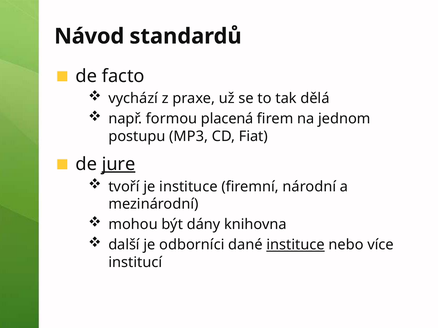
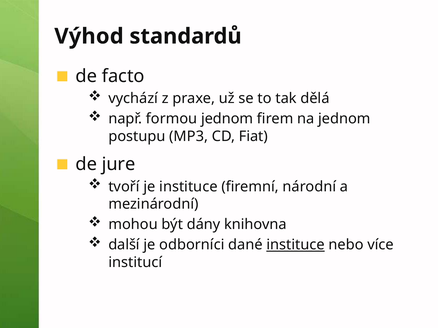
Návod: Návod -> Výhod (89, 36)
formou placená: placená -> jednom (227, 119)
jure underline: present -> none (119, 164)
